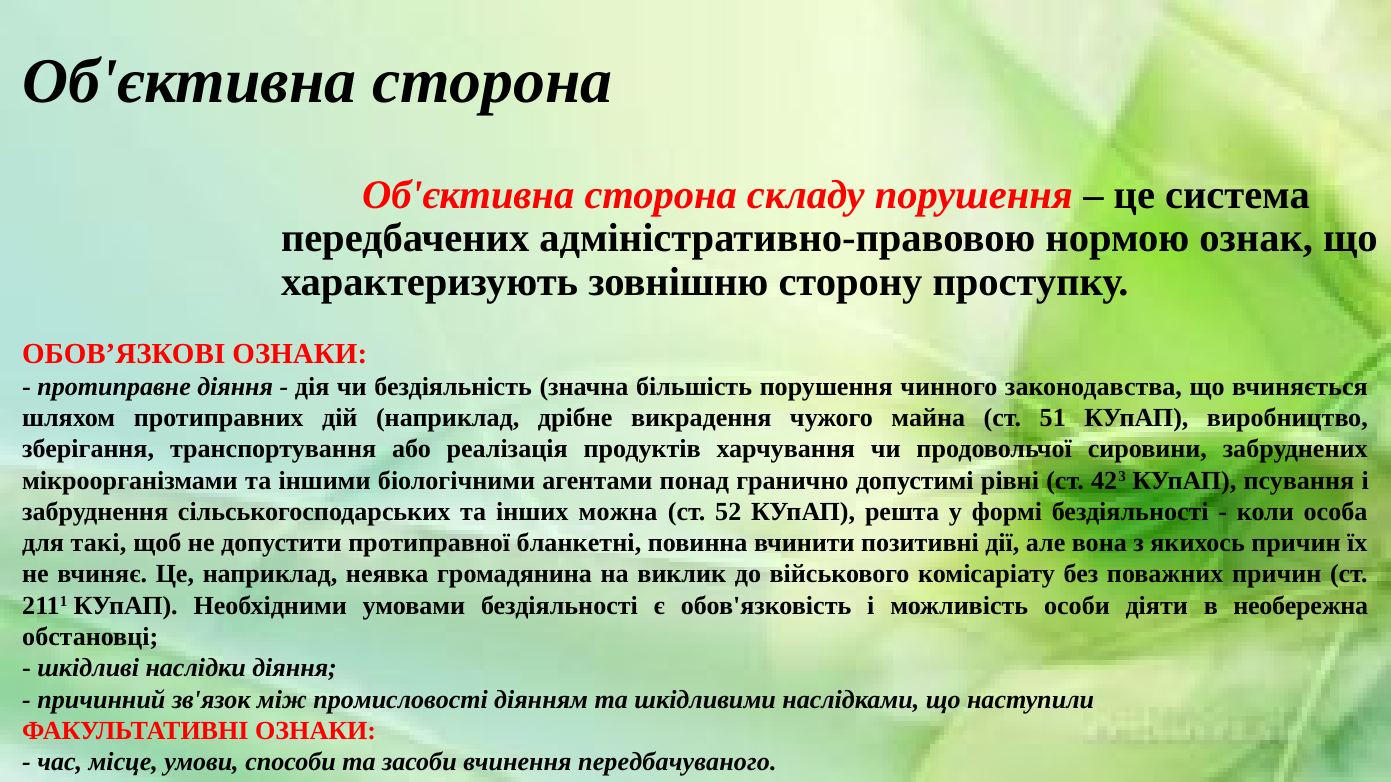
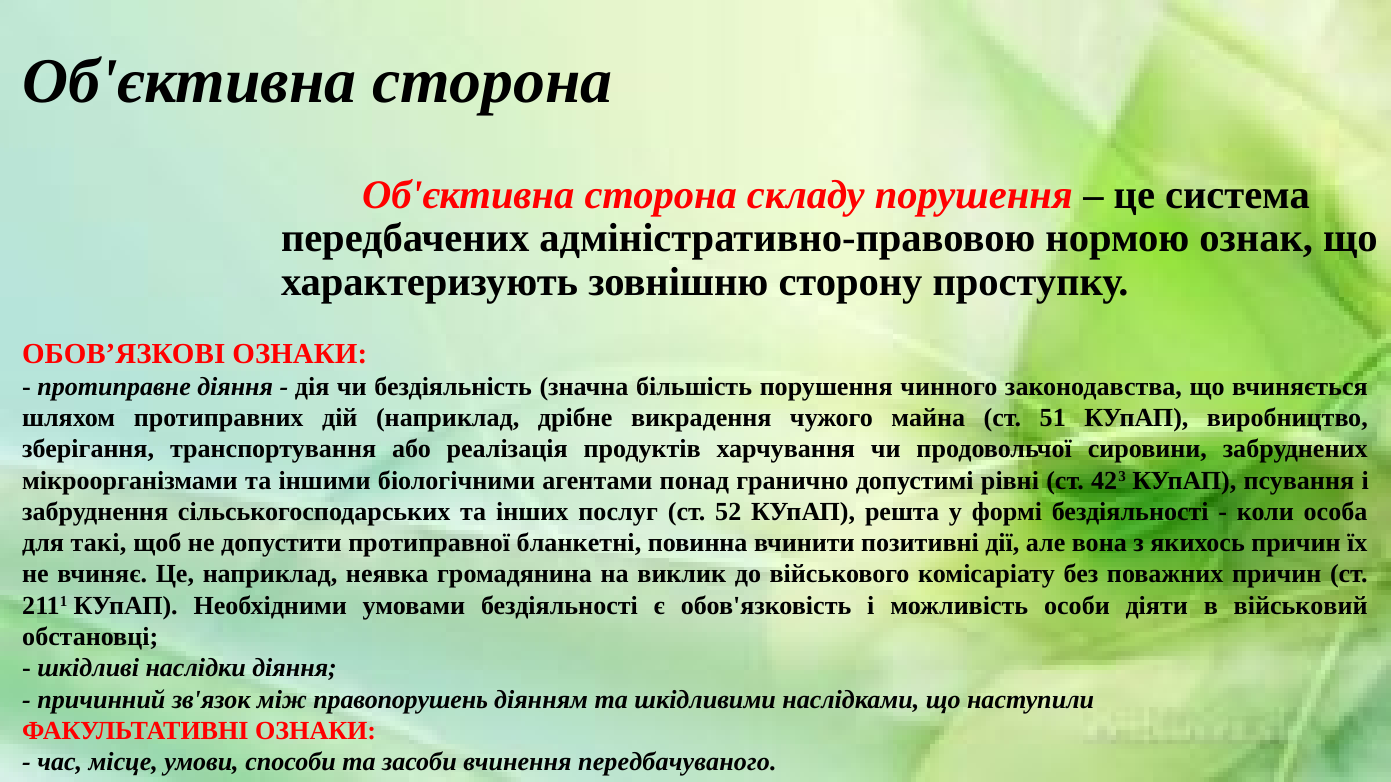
можна: можна -> послуг (618, 512)
необережна: необережна -> військовий (1301, 606)
промисловості: промисловості -> правопорушень (401, 700)
